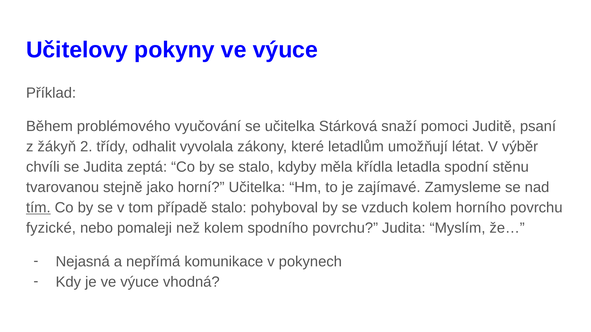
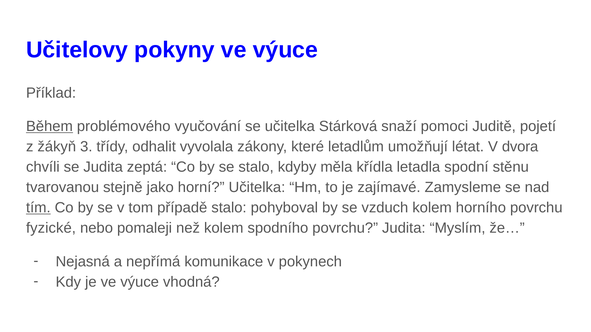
Během underline: none -> present (49, 126)
psaní: psaní -> pojetí (538, 126)
2: 2 -> 3 (86, 147)
výběr: výběr -> dvora (520, 147)
